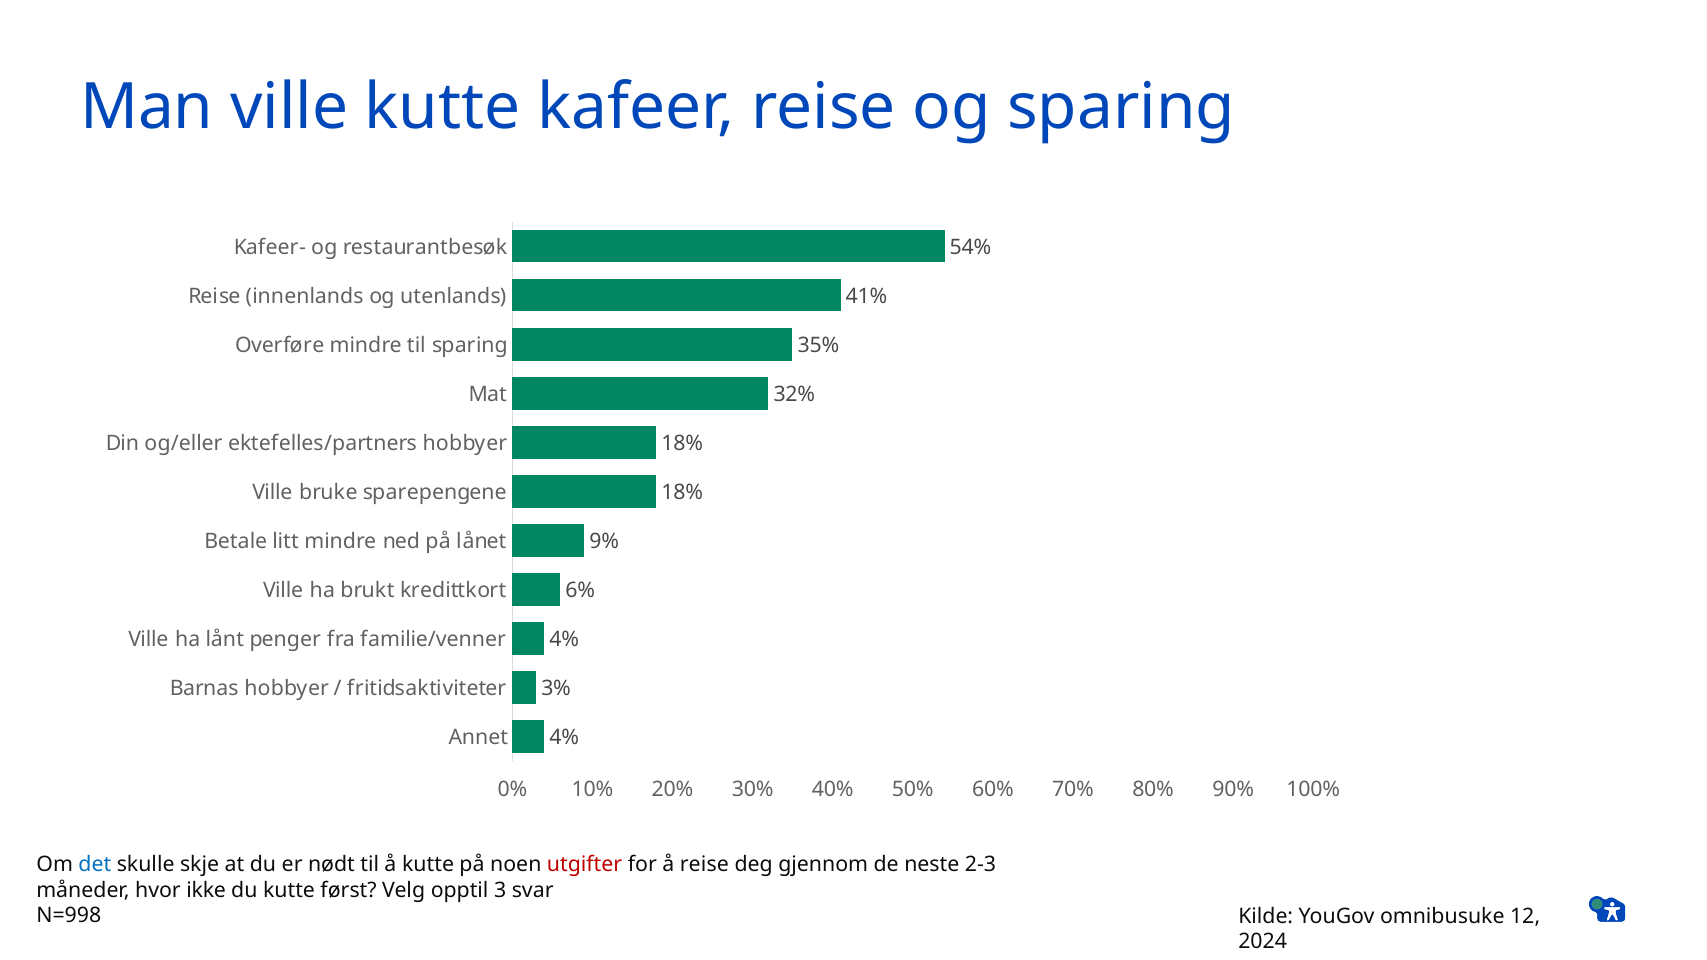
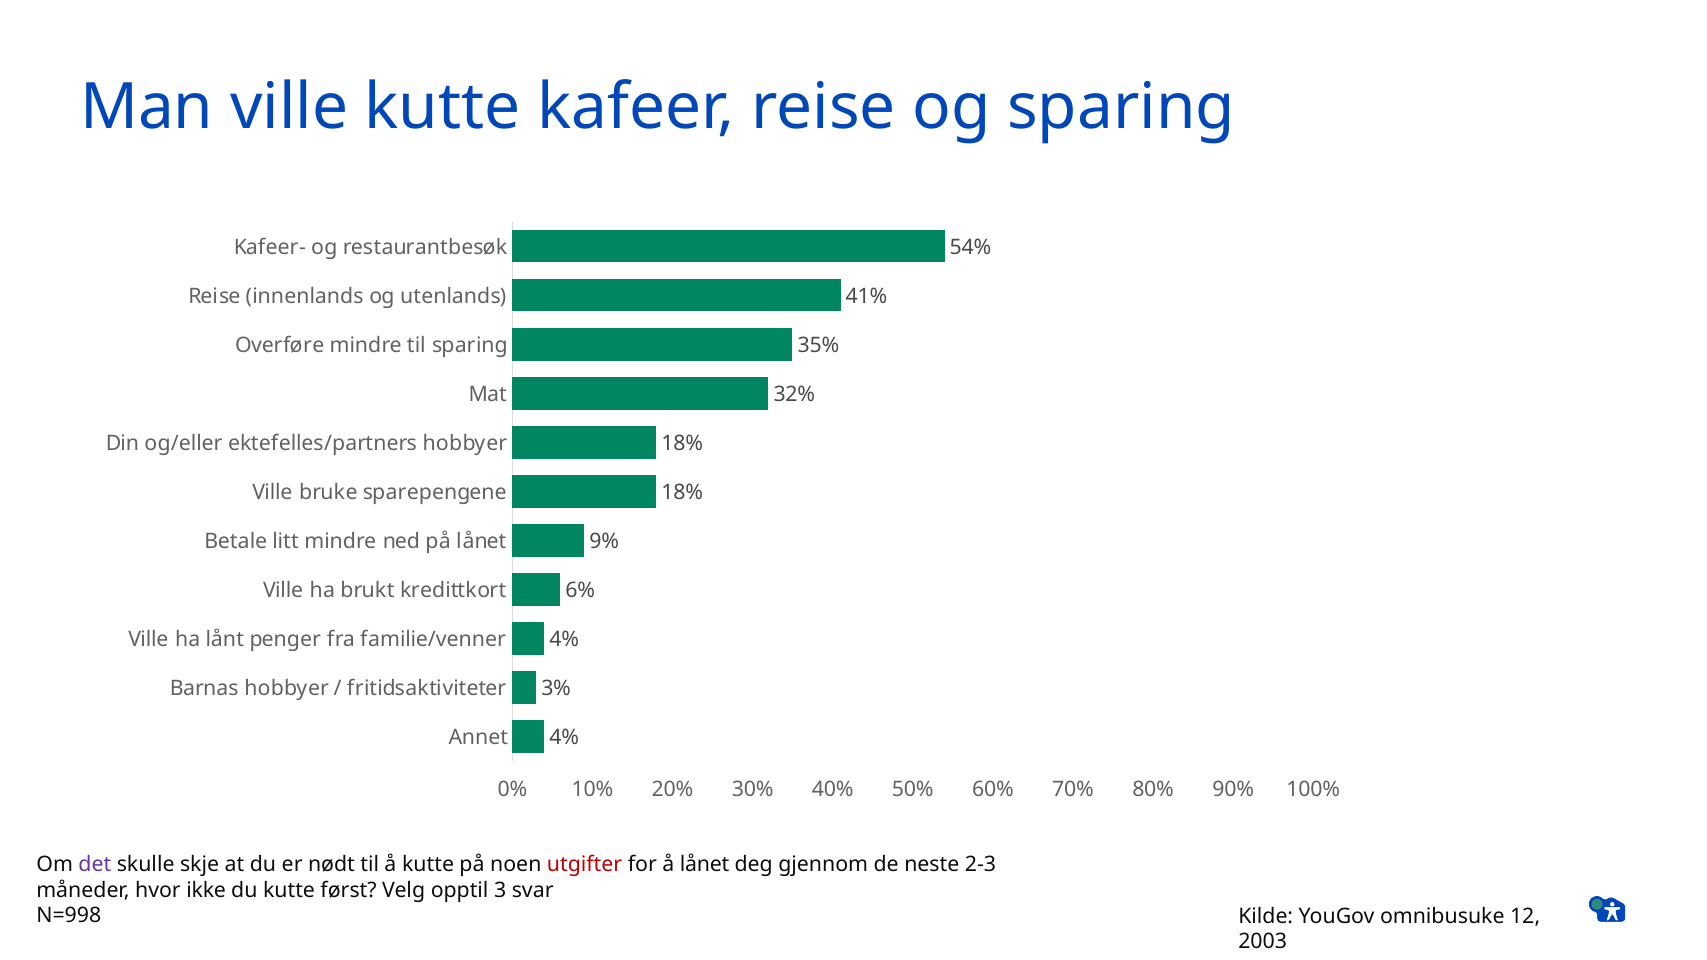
det colour: blue -> purple (95, 865)
å reise: reise -> lånet (705, 865)
2024: 2024 -> 2003 (1263, 942)
